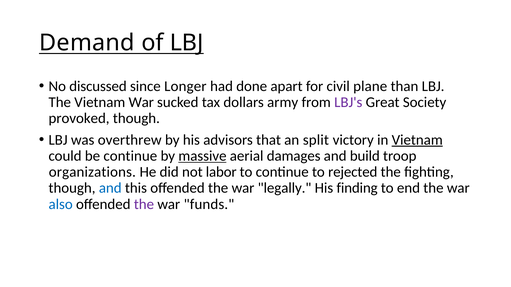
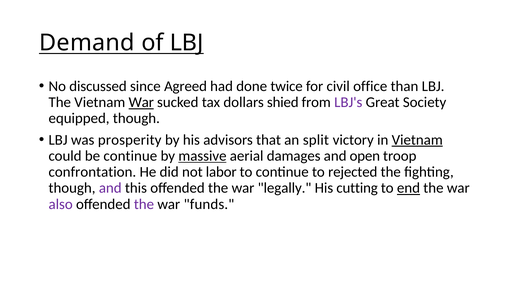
Longer: Longer -> Agreed (186, 86)
apart: apart -> twice (287, 86)
plane: plane -> office (370, 86)
War underline: none -> present (141, 102)
army: army -> shied (283, 102)
provoked: provoked -> equipped (79, 119)
overthrew: overthrew -> prosperity (130, 140)
build: build -> open (365, 156)
organizations: organizations -> confrontation (92, 172)
and colour: blue -> purple (110, 188)
finding: finding -> cutting (357, 188)
end underline: none -> present (408, 188)
also colour: blue -> purple (61, 204)
